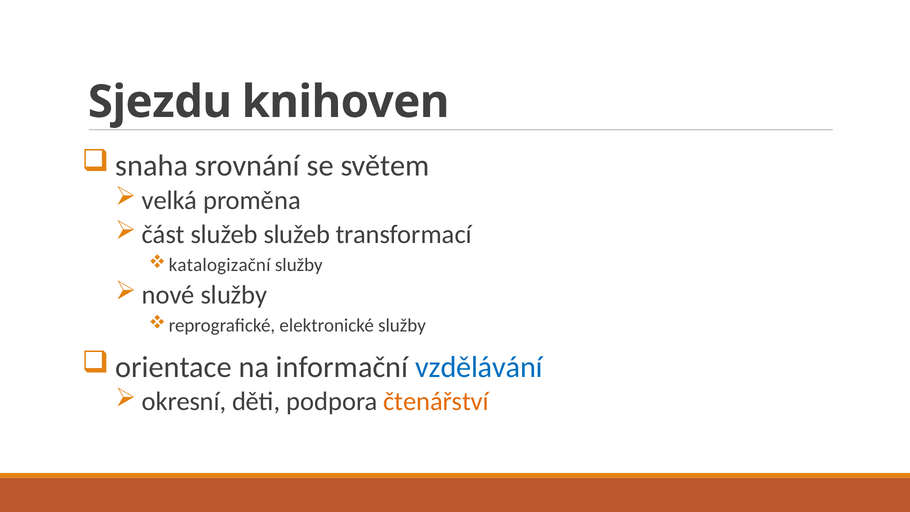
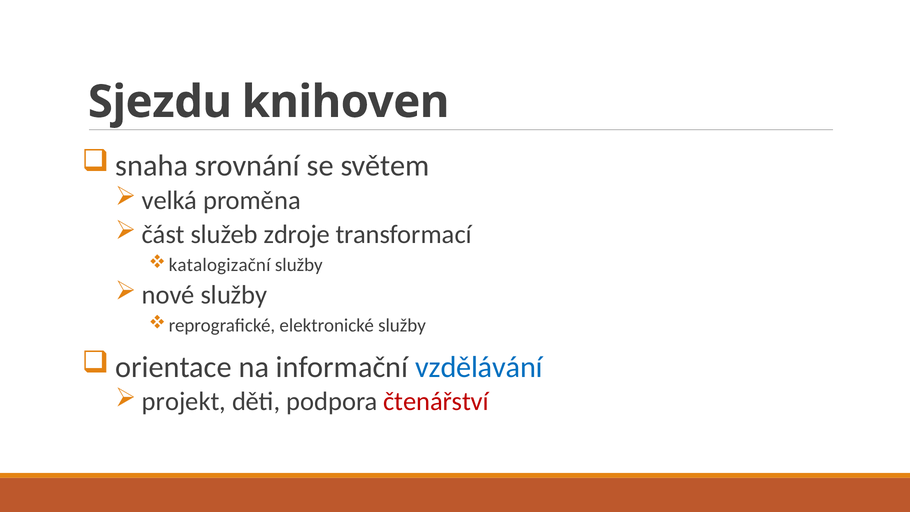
služeb služeb: služeb -> zdroje (297, 235)
okresní: okresní -> projekt (184, 402)
čtenářství colour: orange -> red (436, 402)
